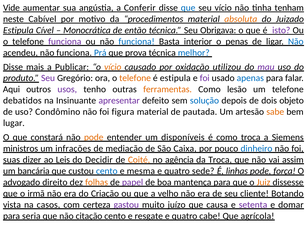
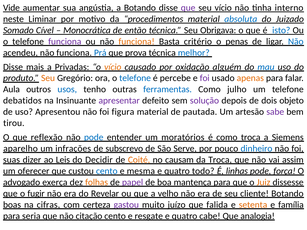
a Conferir: Conferir -> Botando (140, 8)
que colour: blue -> purple (188, 8)
tenham: tenham -> interno (289, 8)
Cabível: Cabível -> Liminar (42, 19)
absoluta colour: orange -> blue (241, 19)
Estipula: Estipula -> Somado (18, 30)
isto colour: purple -> blue (281, 30)
funciona colour: blue -> orange (137, 42)
interior: interior -> critério (198, 42)
Publicar: Publicar -> Privadas (72, 67)
utilizou: utilizou -> alguém (227, 67)
mau colour: purple -> blue (266, 67)
Seu colour: purple -> orange (48, 78)
telefone colour: orange -> blue (135, 78)
é estipula: estipula -> percebe (175, 78)
apenas colour: blue -> orange (250, 78)
Aqui: Aqui -> Aula (11, 89)
usos colour: purple -> blue (67, 89)
ferramentas colour: orange -> blue (168, 89)
lesão: lesão -> julho (237, 89)
solução colour: blue -> purple (204, 101)
Condômino: Condômino -> Apresentou (58, 112)
sabe colour: orange -> purple (275, 112)
lugar: lugar -> tirou (14, 123)
constará: constará -> reflexão (47, 137)
pode colour: orange -> blue (94, 137)
disponíveis: disponíveis -> moratórios (183, 137)
ministros: ministros -> aparelho (21, 149)
mediação: mediação -> subscrevo (124, 149)
Caixa: Caixa -> Serve (185, 149)
agência: agência -> causam (179, 160)
bancária: bancária -> oferecer (34, 171)
sede: sede -> todo (203, 171)
direito: direito -> exerça (55, 182)
irmã: irmã -> fugir (36, 194)
Criação: Criação -> Revelar (105, 194)
vista: vista -> boas (12, 205)
casos: casos -> cifras (48, 205)
causa: causa -> falida (217, 205)
setenta colour: purple -> orange (253, 205)
domar: domar -> família (291, 205)
agrícola: agrícola -> analogia (258, 216)
